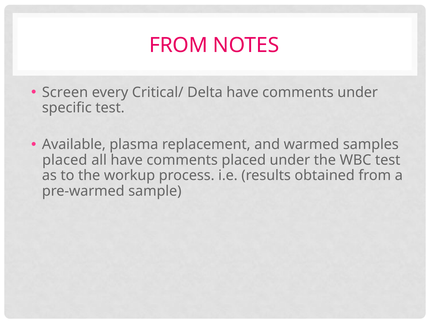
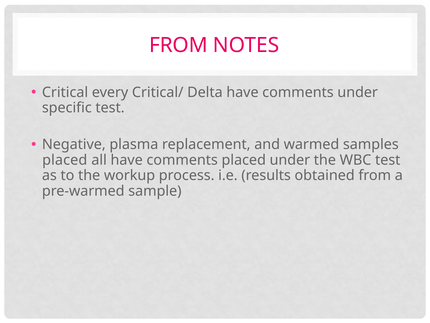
Screen: Screen -> Critical (65, 92)
Available: Available -> Negative (74, 144)
